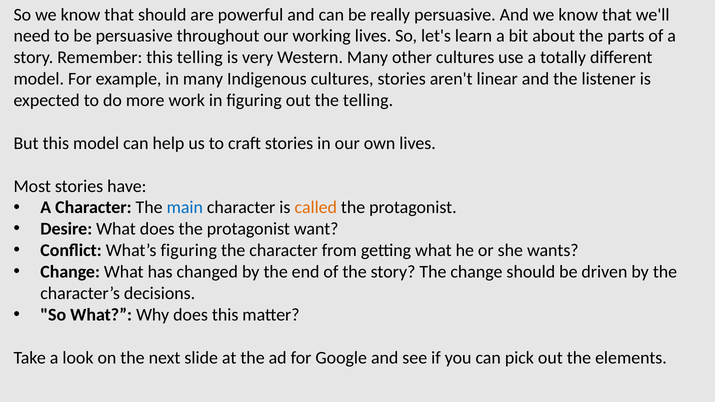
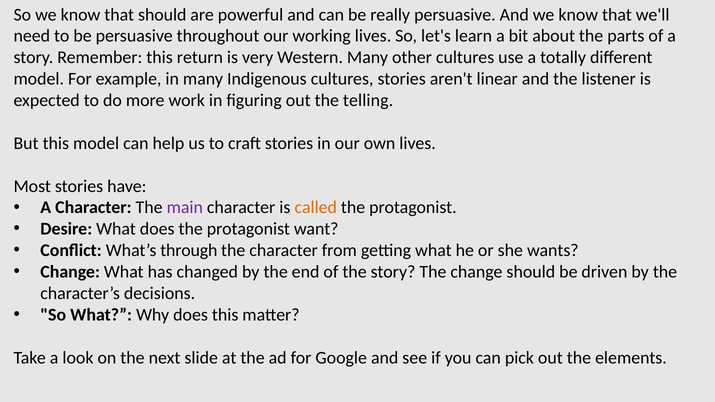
this telling: telling -> return (200, 58)
main colour: blue -> purple (185, 208)
What’s figuring: figuring -> through (189, 251)
